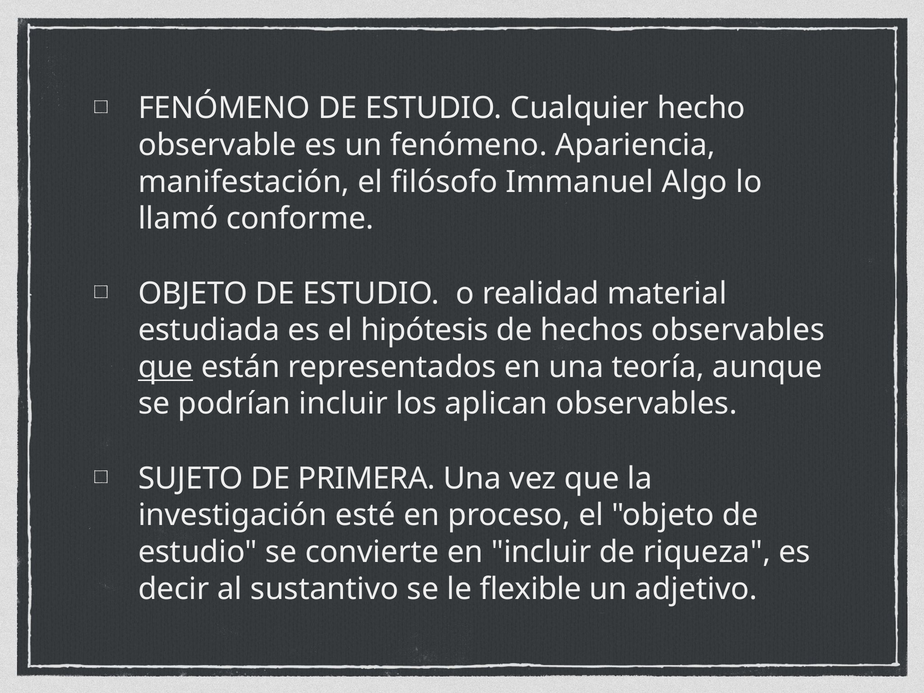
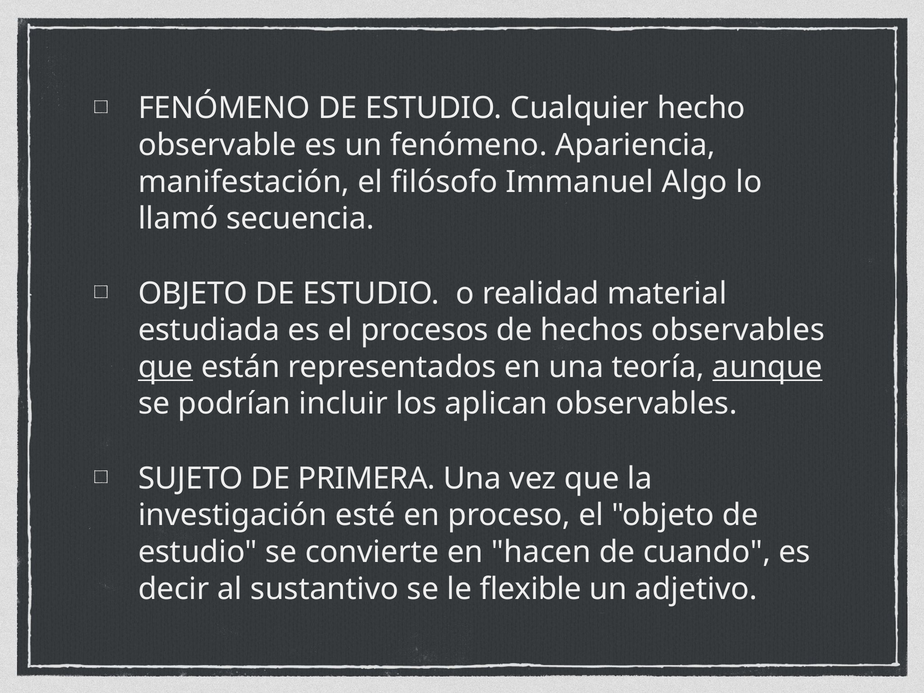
conforme: conforme -> secuencia (300, 219)
hipótesis: hipótesis -> procesos (425, 330)
aunque underline: none -> present (767, 367)
en incluir: incluir -> hacen (541, 552)
riqueza: riqueza -> cuando (707, 552)
